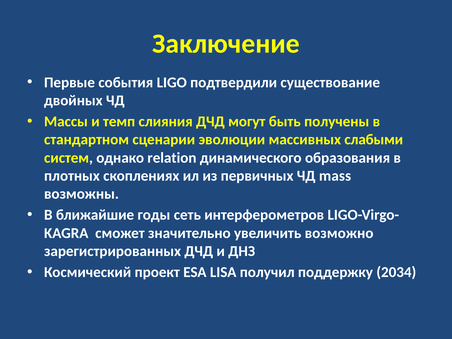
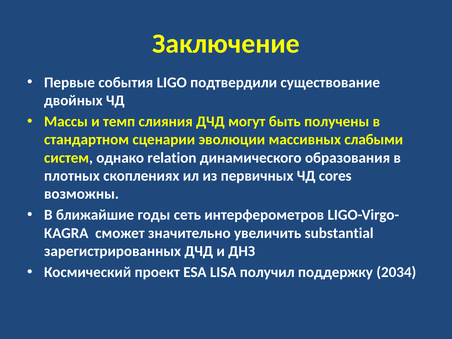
mass: mass -> cores (335, 176)
возможно: возможно -> substantial (339, 233)
